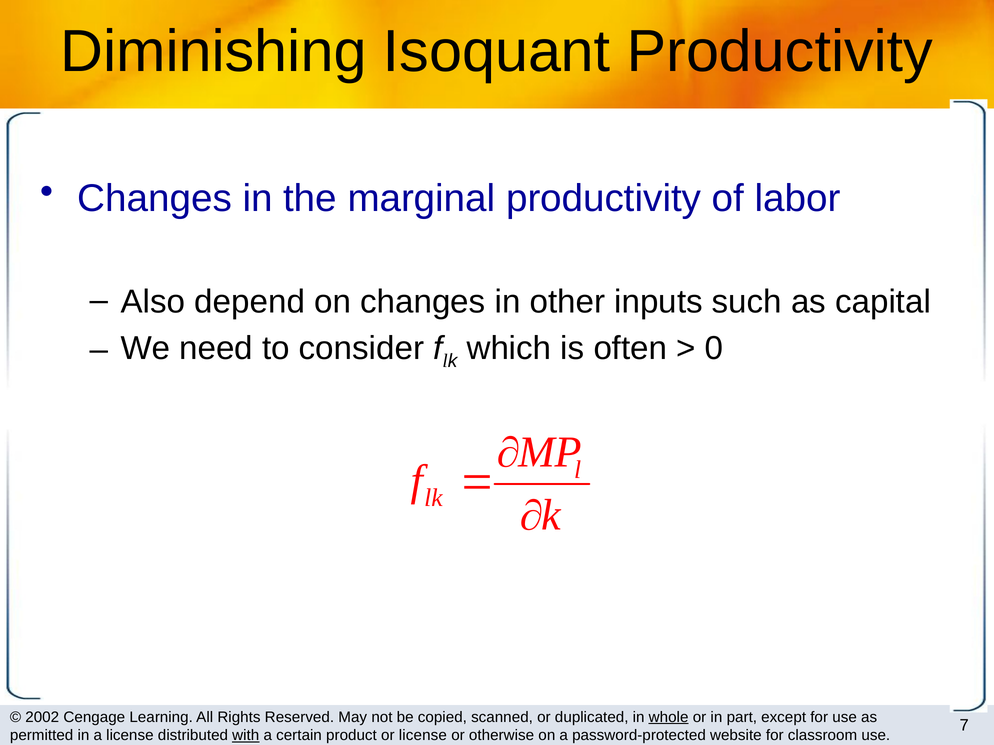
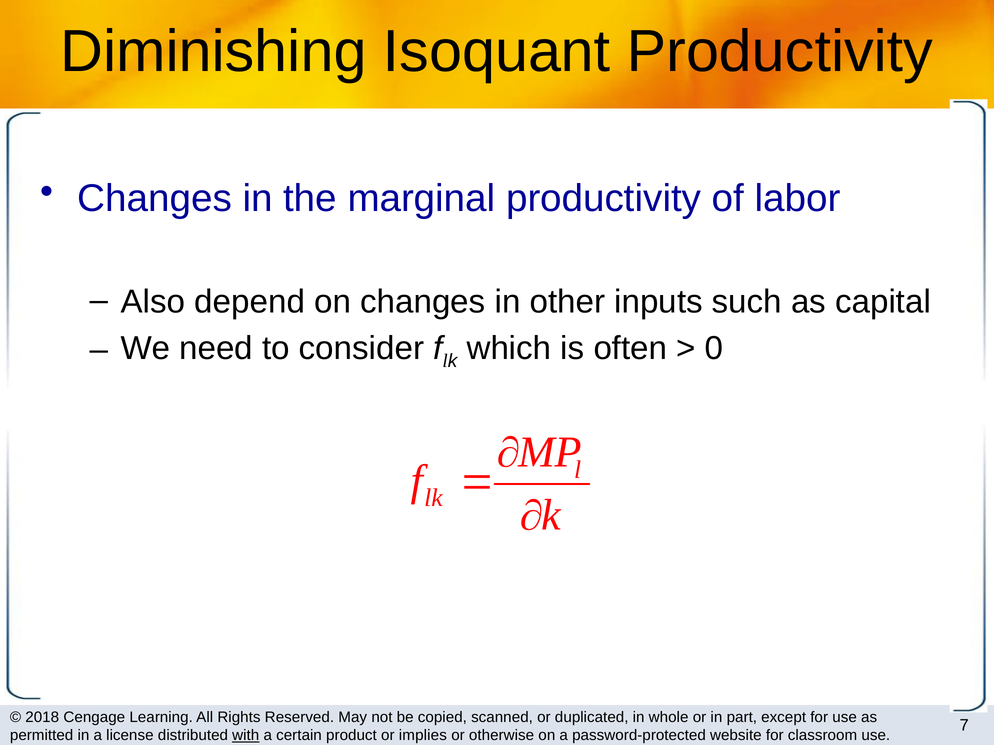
2002: 2002 -> 2018 (42, 718)
whole underline: present -> none (669, 718)
or license: license -> implies (423, 736)
